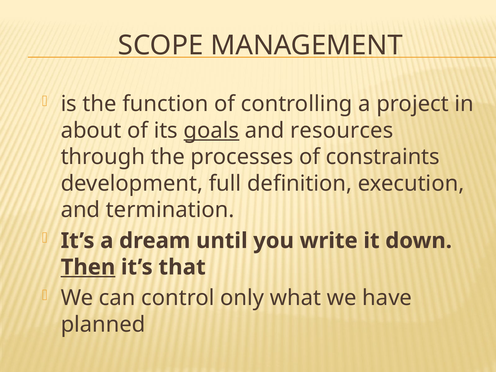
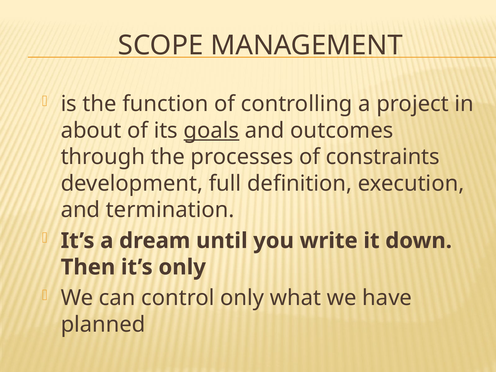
resources: resources -> outcomes (342, 130)
Then underline: present -> none (88, 267)
it’s that: that -> only (182, 267)
